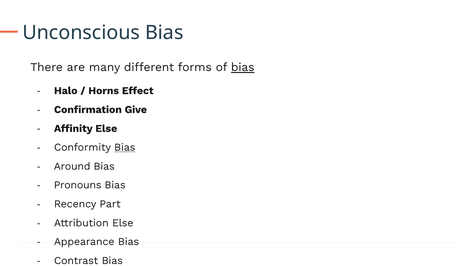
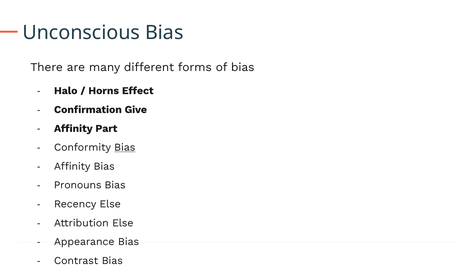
bias underline: present -> none (243, 67)
Affinity Else: Else -> Part (106, 128)
Around: Around -> Affinity (72, 166)
Recency Part: Part -> Else (110, 204)
